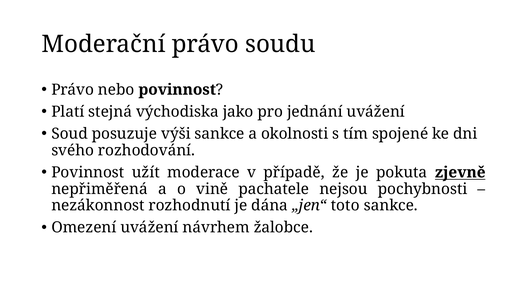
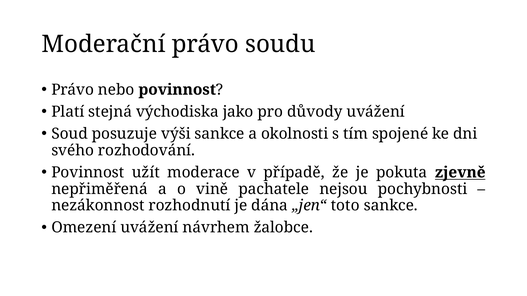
jednání: jednání -> důvody (315, 112)
